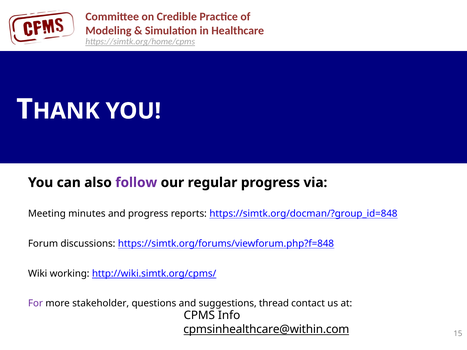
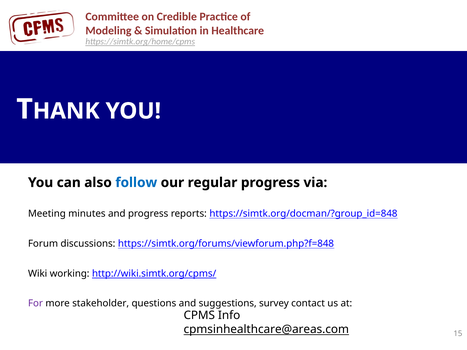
follow colour: purple -> blue (136, 183)
thread: thread -> survey (274, 304)
cpmsinhealthcare@within.com: cpmsinhealthcare@within.com -> cpmsinhealthcare@areas.com (266, 330)
